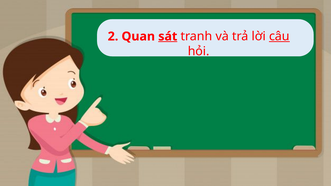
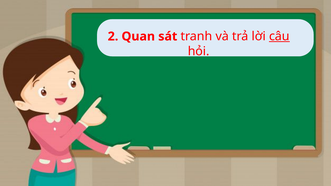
sát underline: present -> none (168, 37)
